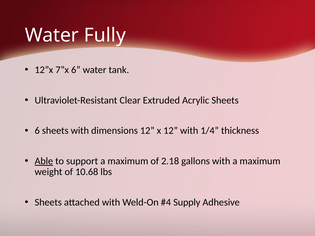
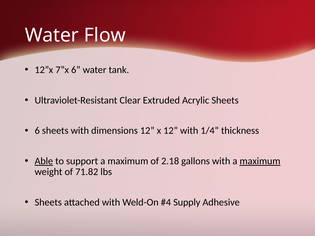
Fully: Fully -> Flow (105, 35)
maximum underline: none -> present (260, 161)
10.68: 10.68 -> 71.82 (87, 172)
